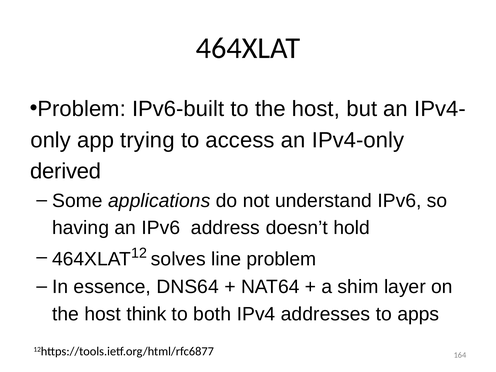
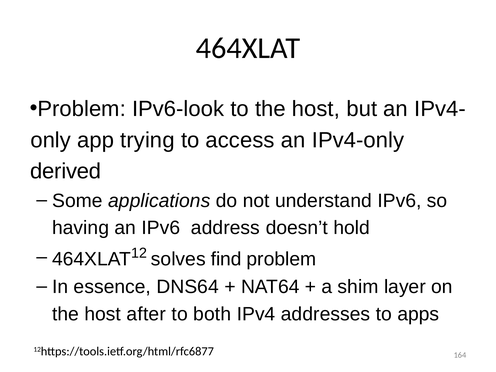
IPv6-built: IPv6-built -> IPv6-look (178, 109)
line: line -> find (226, 259)
think: think -> after (146, 314)
